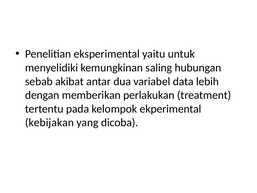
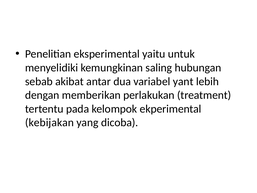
data: data -> yant (183, 81)
